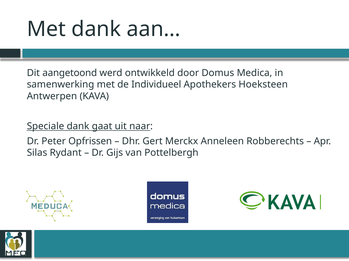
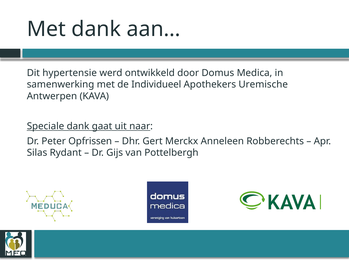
aangetoond: aangetoond -> hypertensie (70, 73)
Hoeksteen: Hoeksteen -> Uremische (263, 85)
